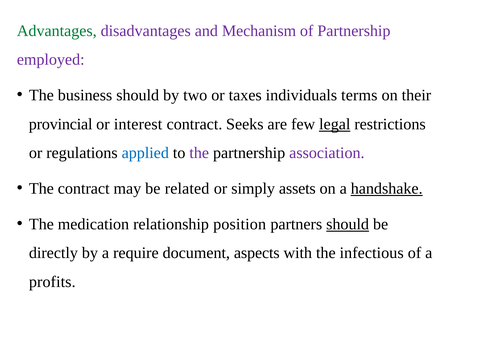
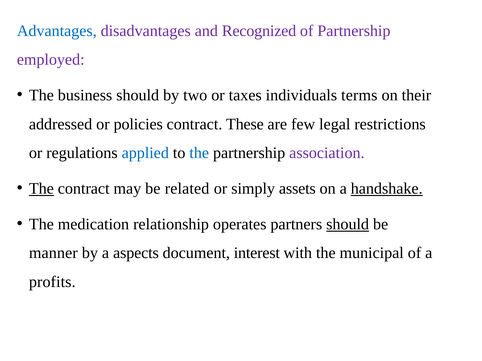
Advantages colour: green -> blue (57, 31)
Mechanism: Mechanism -> Recognized (259, 31)
provincial: provincial -> addressed (61, 124)
interest: interest -> policies (138, 124)
Seeks: Seeks -> These (245, 124)
legal underline: present -> none (335, 124)
the colour: purple -> blue (199, 153)
The underline: none -> present (41, 189)
position: position -> operates (240, 224)
directly: directly -> manner (53, 253)
require: require -> aspects (136, 253)
aspects: aspects -> interest (257, 253)
infectious: infectious -> municipal (372, 253)
